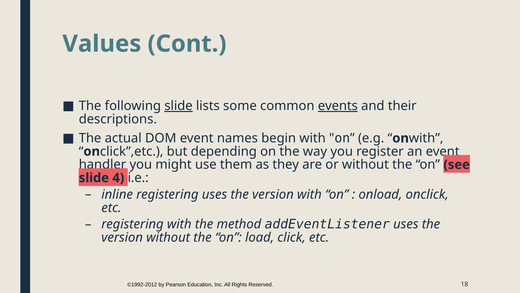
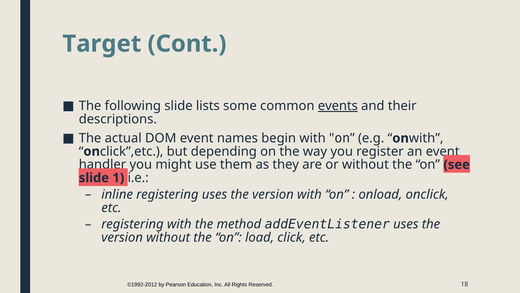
Values: Values -> Target (102, 44)
slide underline: present -> none (178, 106)
4: 4 -> 1 (118, 178)
